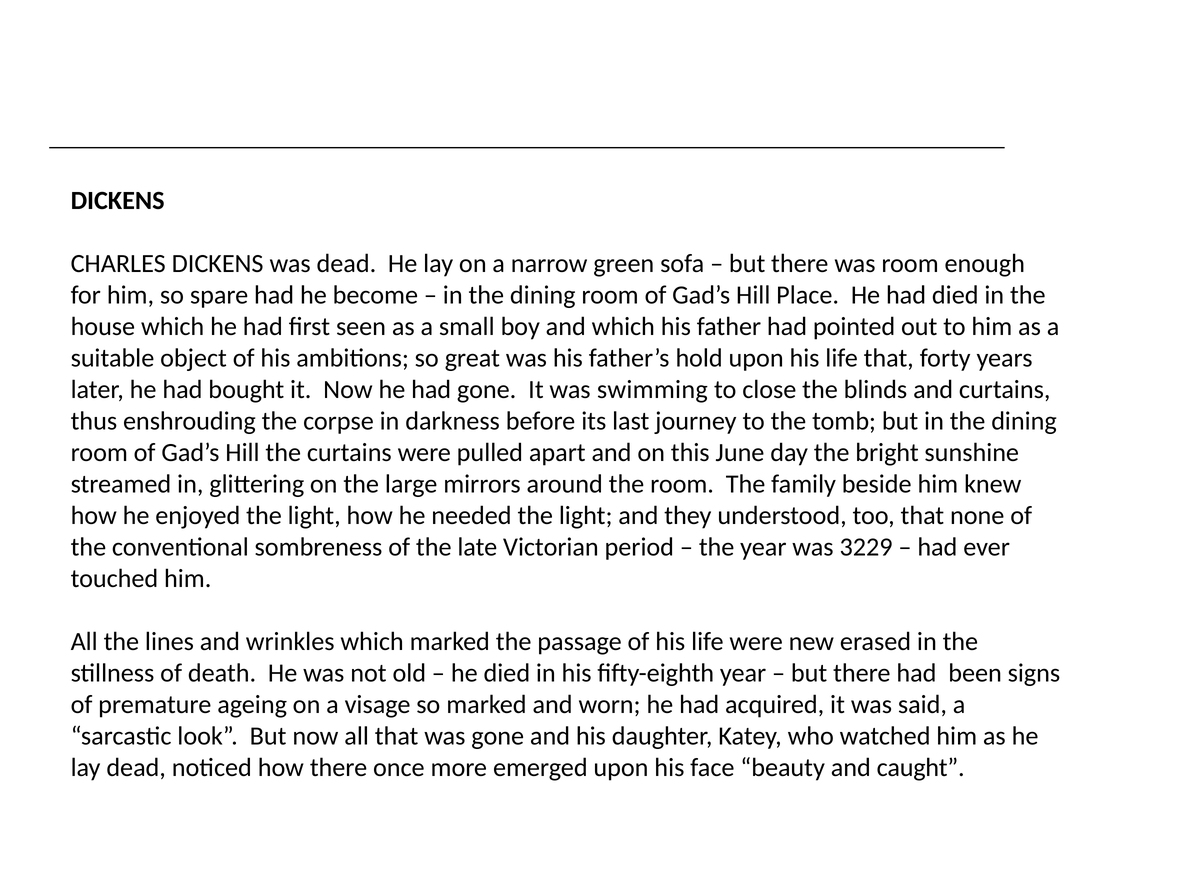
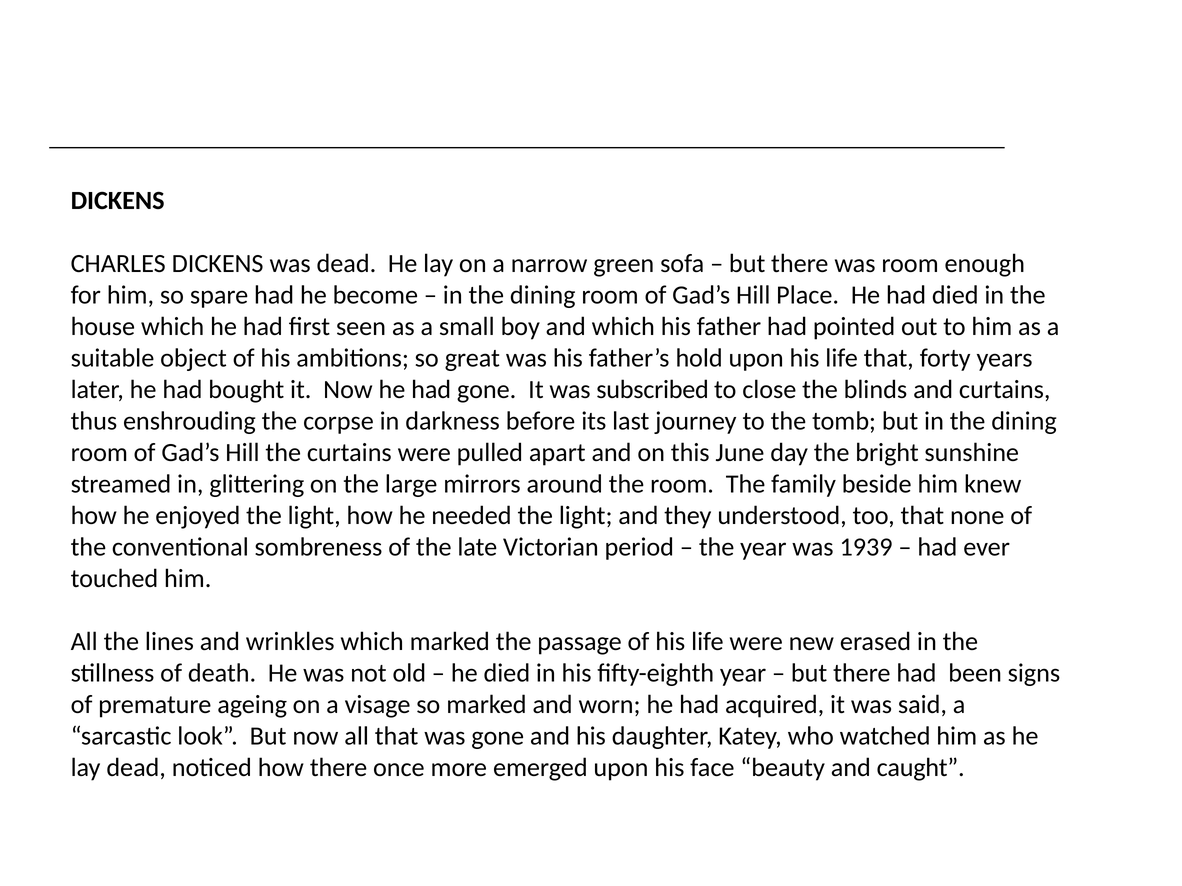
swimming: swimming -> subscribed (653, 390)
3229: 3229 -> 1939 (866, 547)
